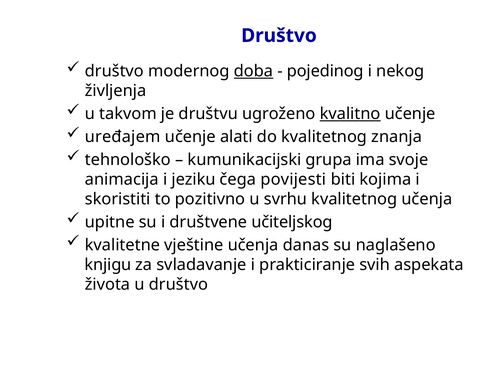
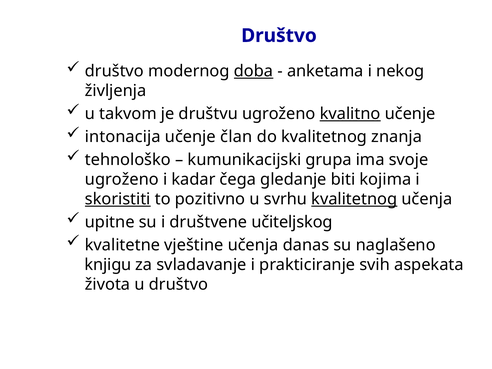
pojedinog: pojedinog -> anketama (325, 71)
uređajem: uređajem -> intonacija (123, 137)
alati: alati -> član (236, 137)
animacija: animacija -> ugroženo (122, 179)
jeziku: jeziku -> kadar (194, 179)
povijesti: povijesti -> gledanje (293, 179)
skoristiti underline: none -> present (118, 199)
kvalitetnog underline: none -> present (354, 199)
